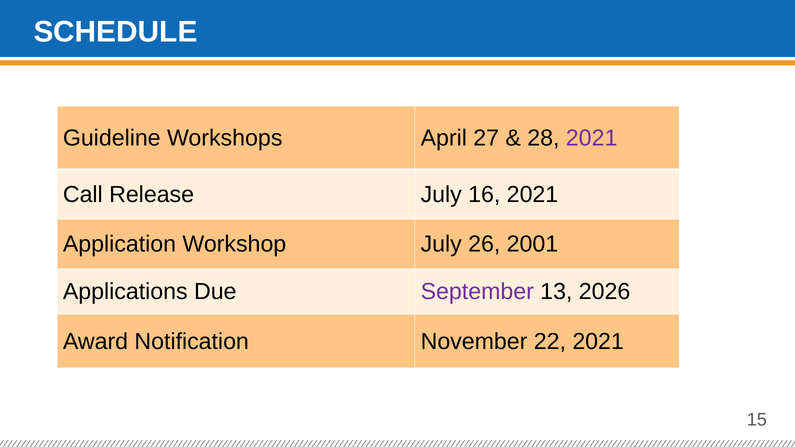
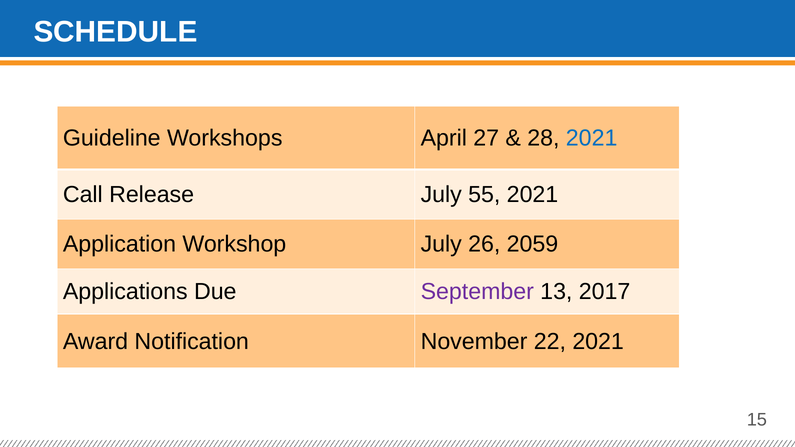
2021 colour: purple -> blue (592, 138)
16: 16 -> 55 (484, 195)
2001: 2001 -> 2059 (532, 244)
2026: 2026 -> 2017 (605, 292)
